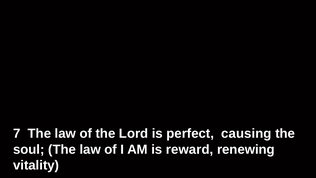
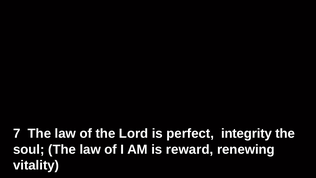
causing: causing -> integrity (246, 133)
